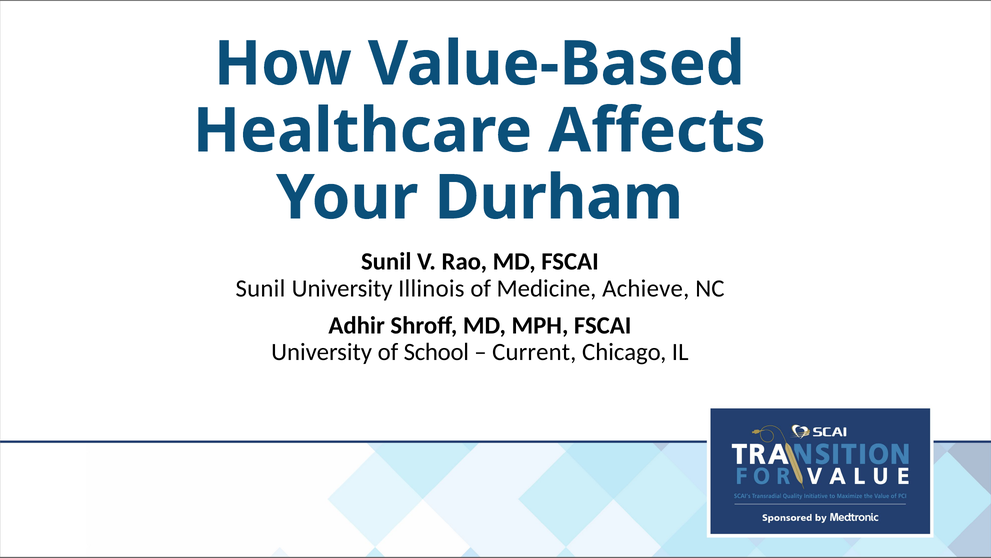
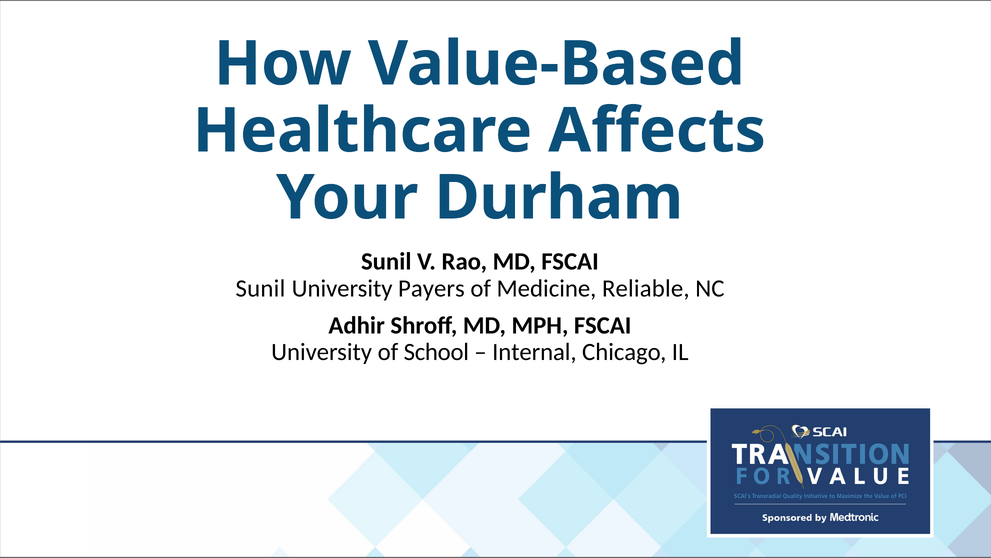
Illinois: Illinois -> Payers (431, 288)
Achieve: Achieve -> Reliable (646, 288)
Current: Current -> Internal (534, 352)
